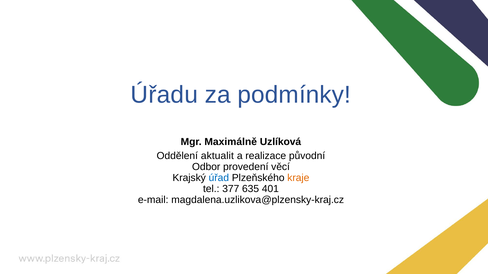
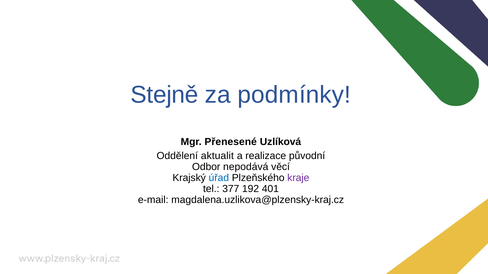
Úřadu: Úřadu -> Stejně (164, 95)
Maximálně: Maximálně -> Přenesené (231, 142)
provedení: provedení -> nepodává (246, 167)
kraje colour: orange -> purple (298, 178)
635: 635 -> 192 (251, 189)
